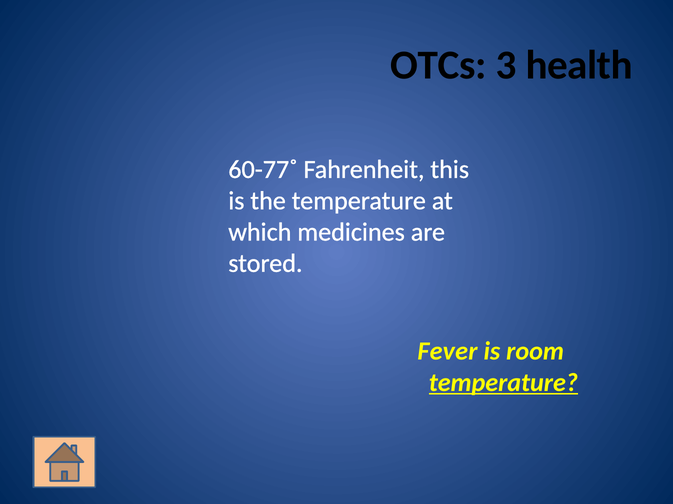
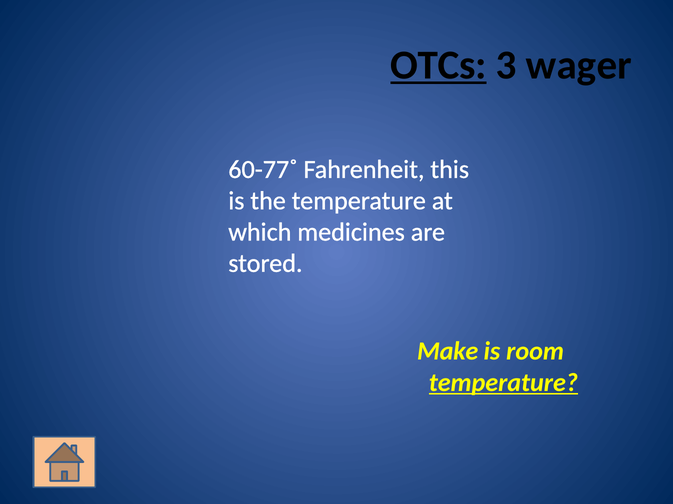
OTCs underline: none -> present (439, 65)
health: health -> wager (579, 65)
Fever: Fever -> Make (448, 352)
